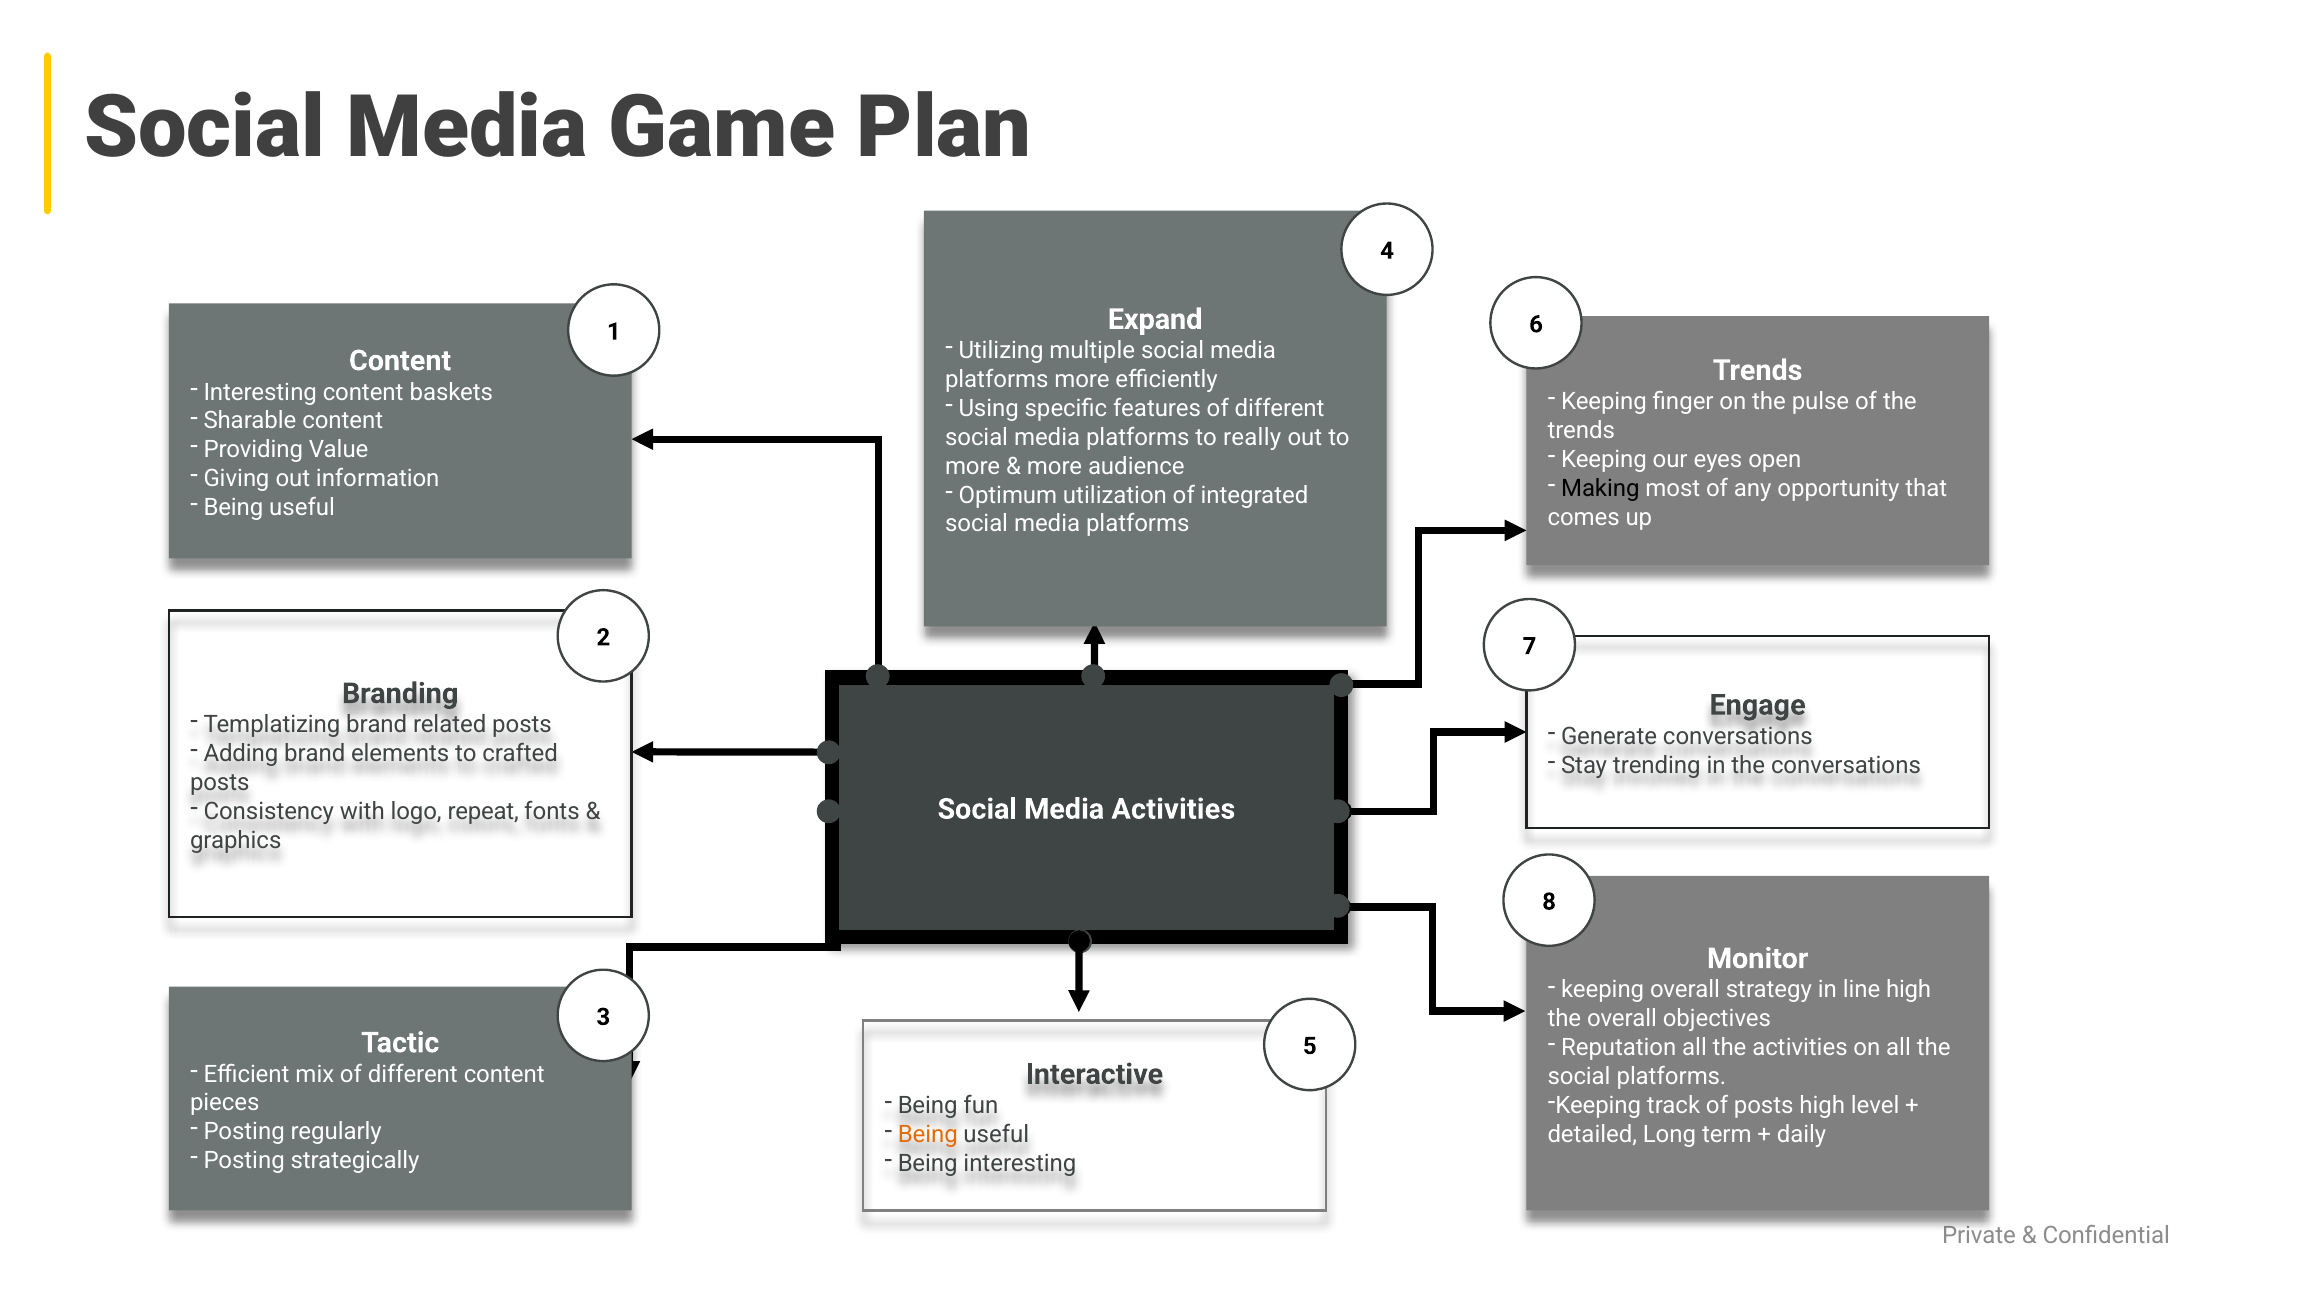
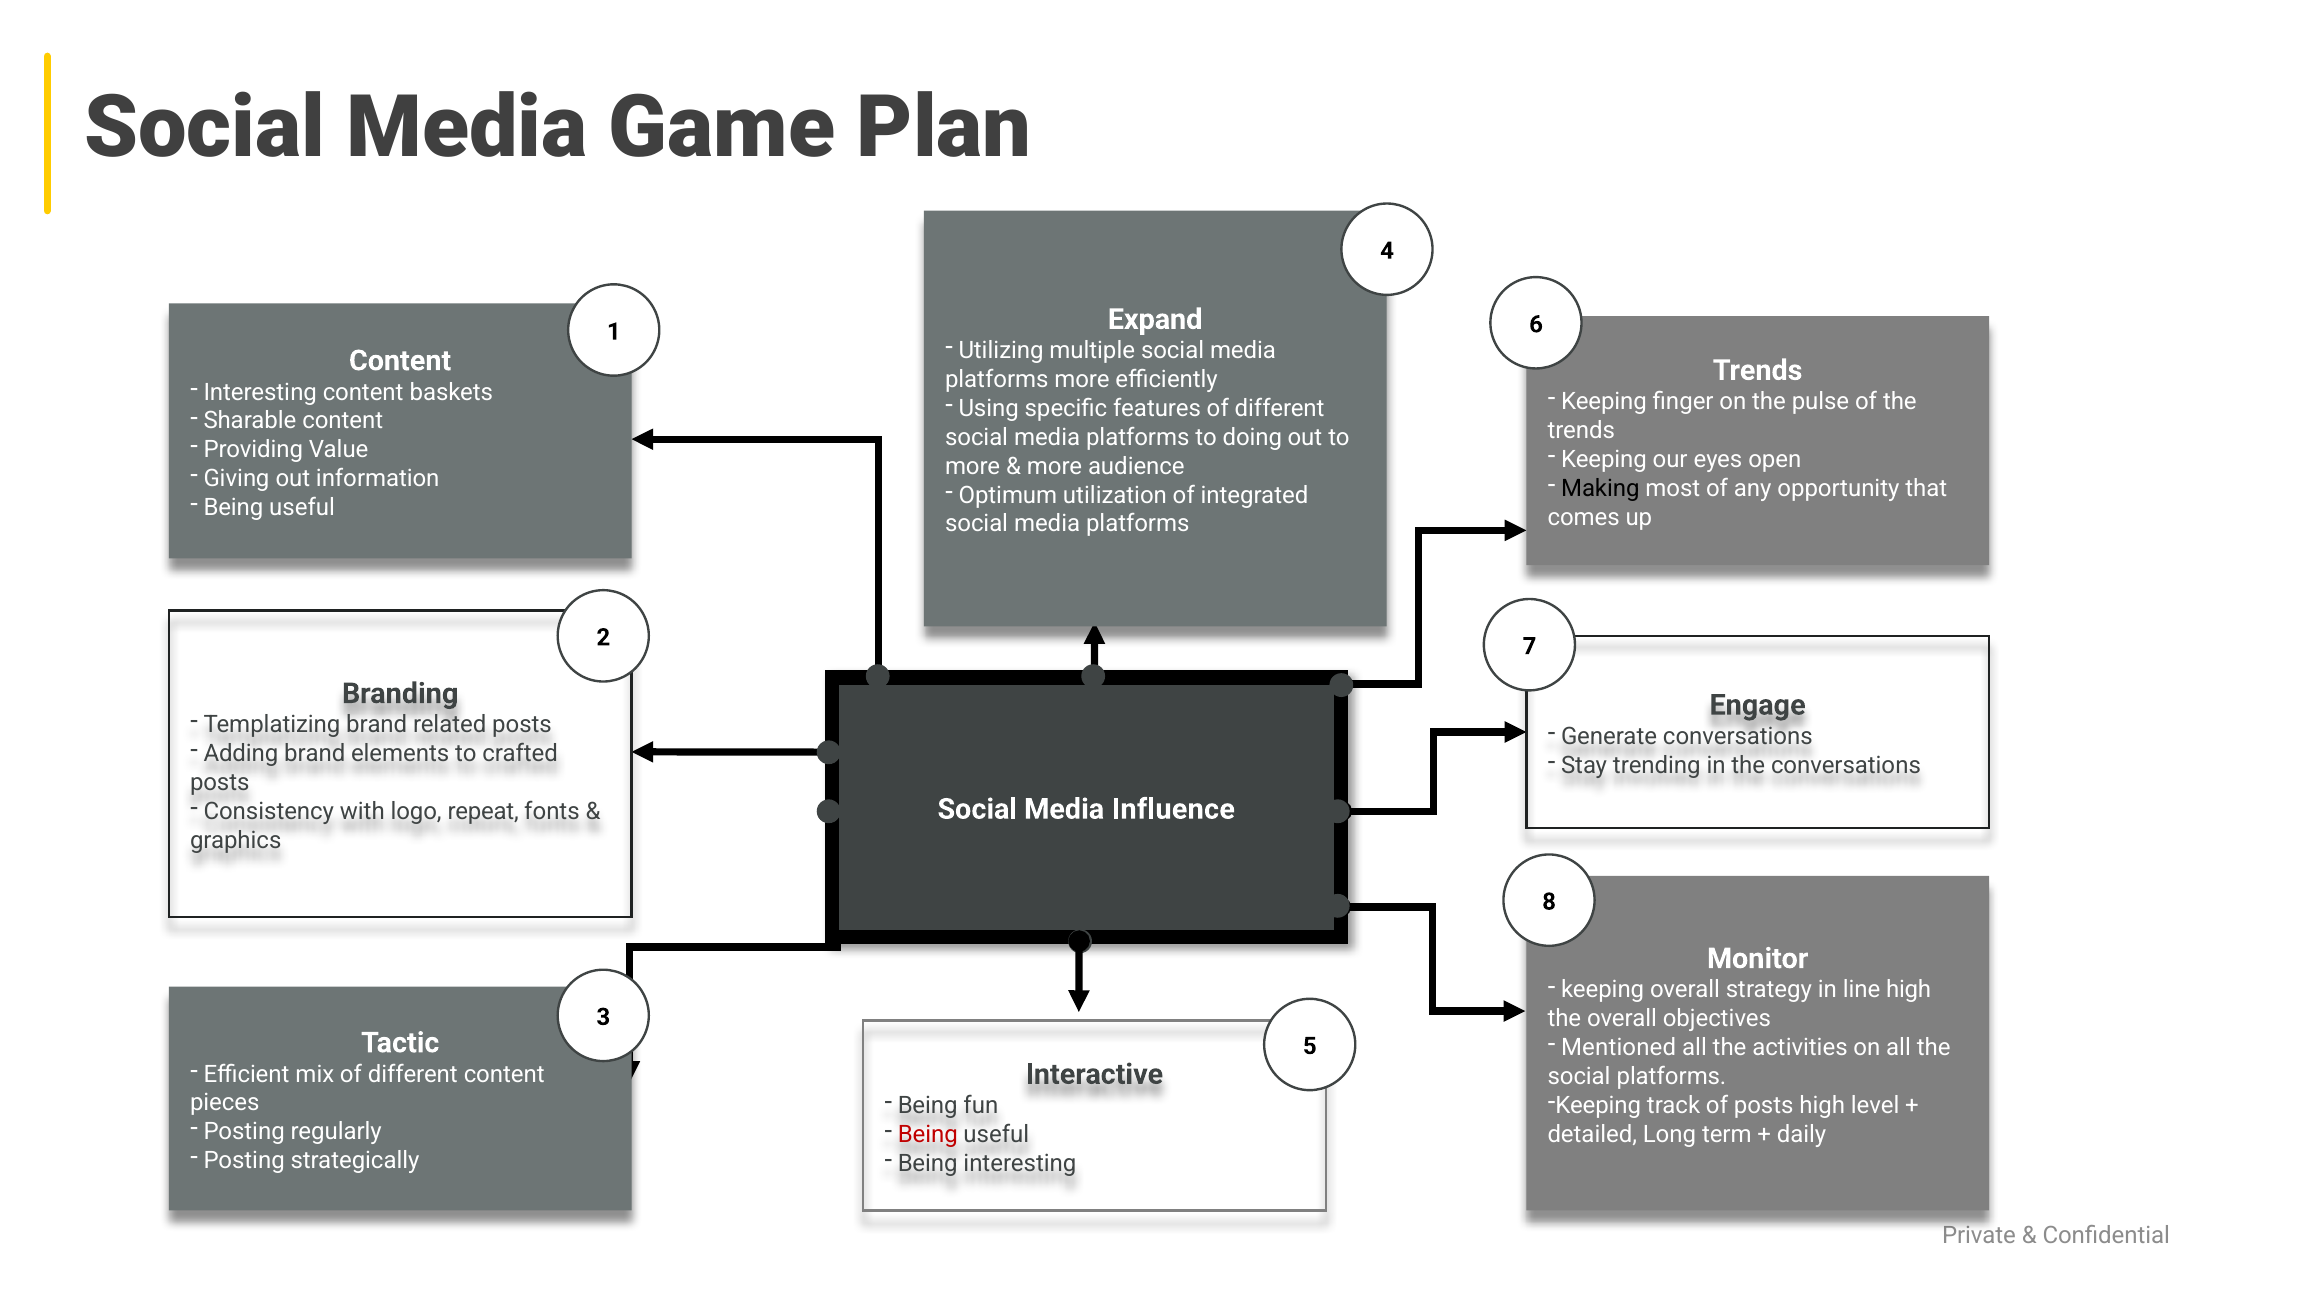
really: really -> doing (1252, 437)
Media Activities: Activities -> Influence (1173, 809)
Reputation: Reputation -> Mentioned (1619, 1047)
Being colour: orange -> red (928, 1134)
